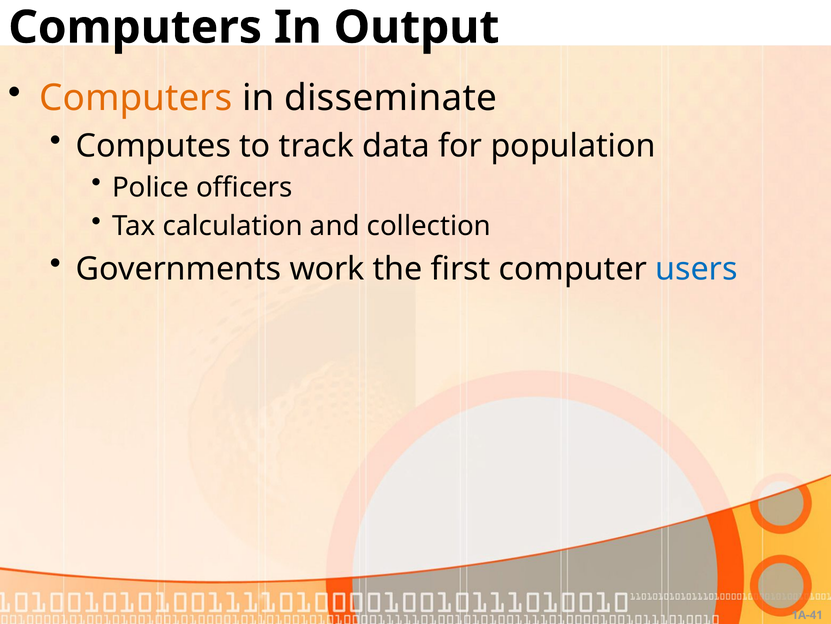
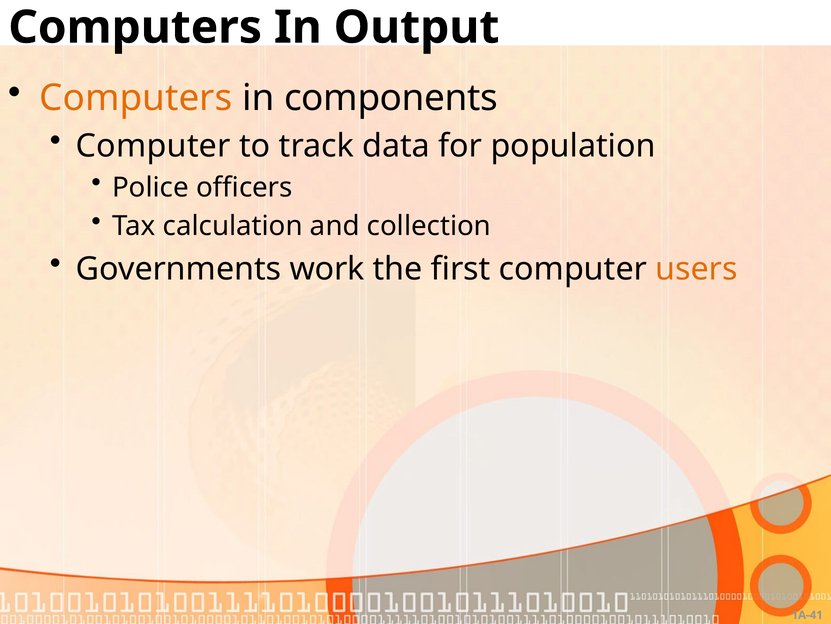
disseminate: disseminate -> components (391, 98)
Computes: Computes -> Computer (153, 146)
users colour: blue -> orange (697, 269)
